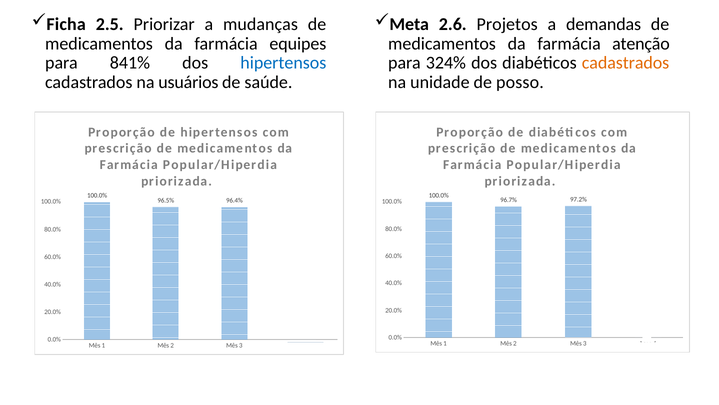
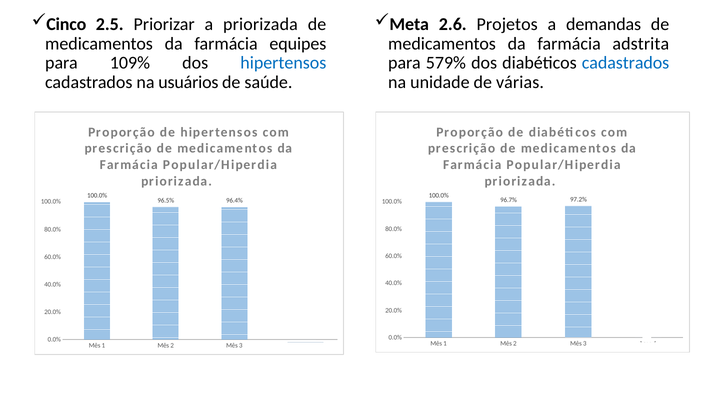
Ficha: Ficha -> Cinco (66, 24)
a mudanças: mudanças -> priorizada (260, 24)
atenção: atenção -> adstrita (641, 44)
841%: 841% -> 109% (130, 63)
324%: 324% -> 579% (446, 63)
cadastrados colour: orange -> blue (626, 63)
posso: posso -> várias (520, 82)
